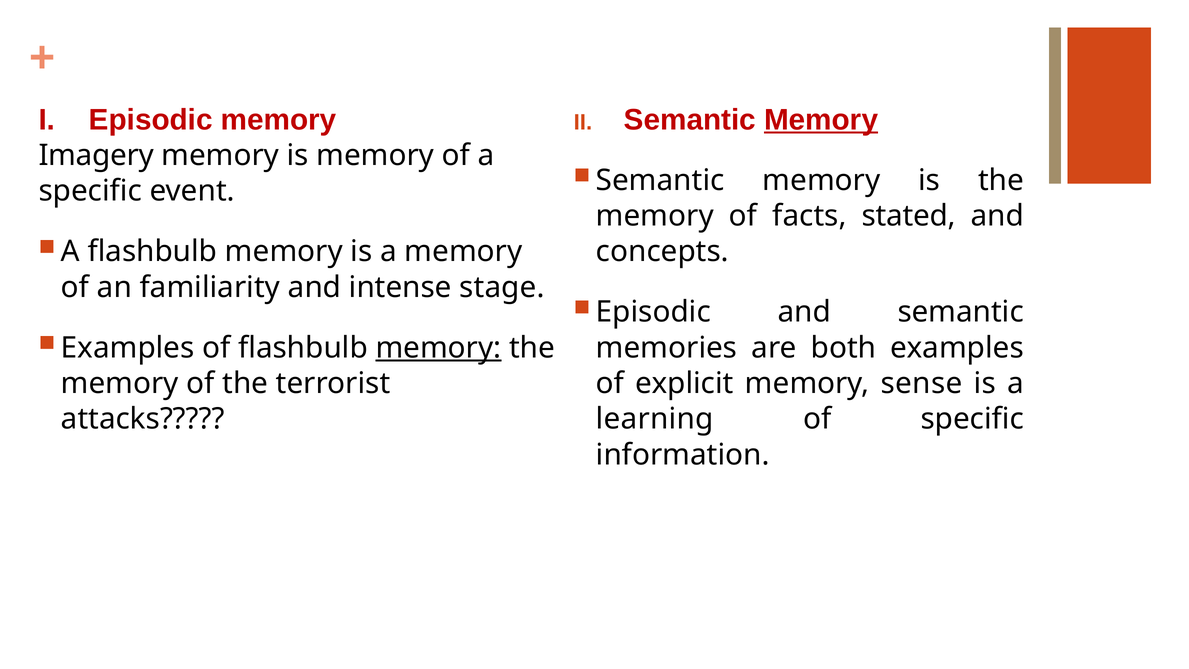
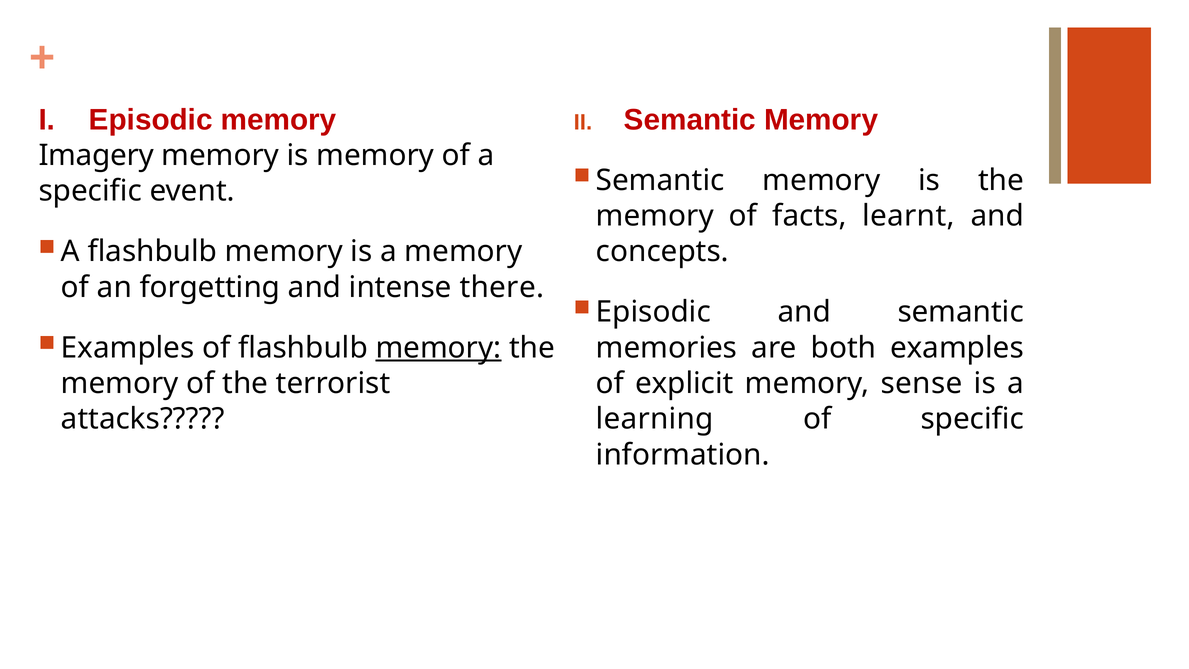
Memory underline: present -> none (821, 120)
stated: stated -> learnt (908, 216)
familiarity: familiarity -> forgetting (210, 287)
stage: stage -> there (502, 287)
